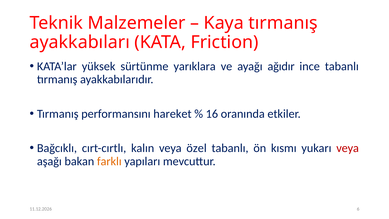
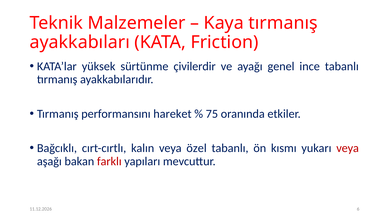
yarıklara: yarıklara -> çivilerdir (195, 66)
ağıdır: ağıdır -> genel (281, 66)
16: 16 -> 75 (212, 114)
farklı colour: orange -> red (109, 161)
